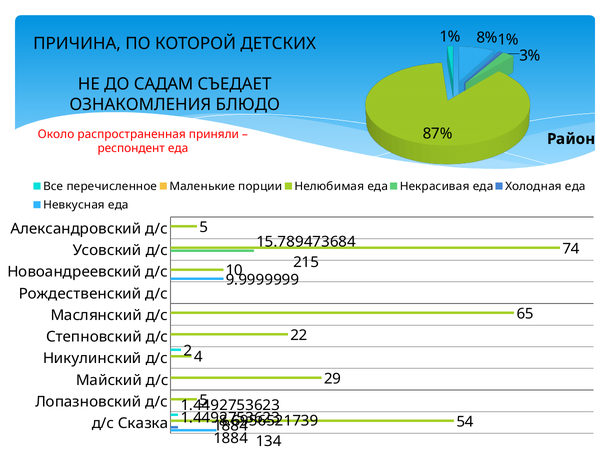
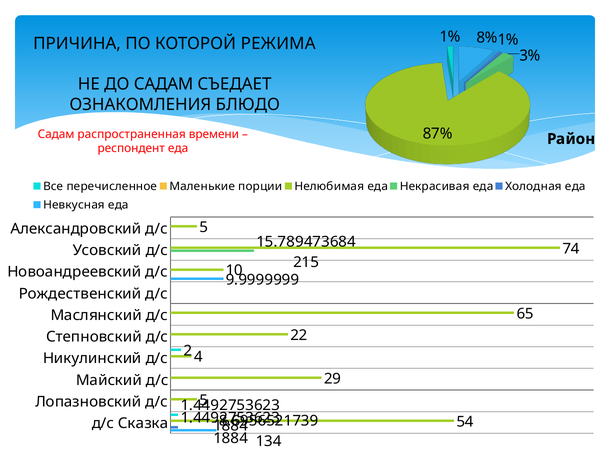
ДЕТСКИХ: ДЕТСКИХ -> РЕЖИМА (278, 43)
Около: Около -> Садам (56, 134)
приняли: приняли -> времени (214, 134)
